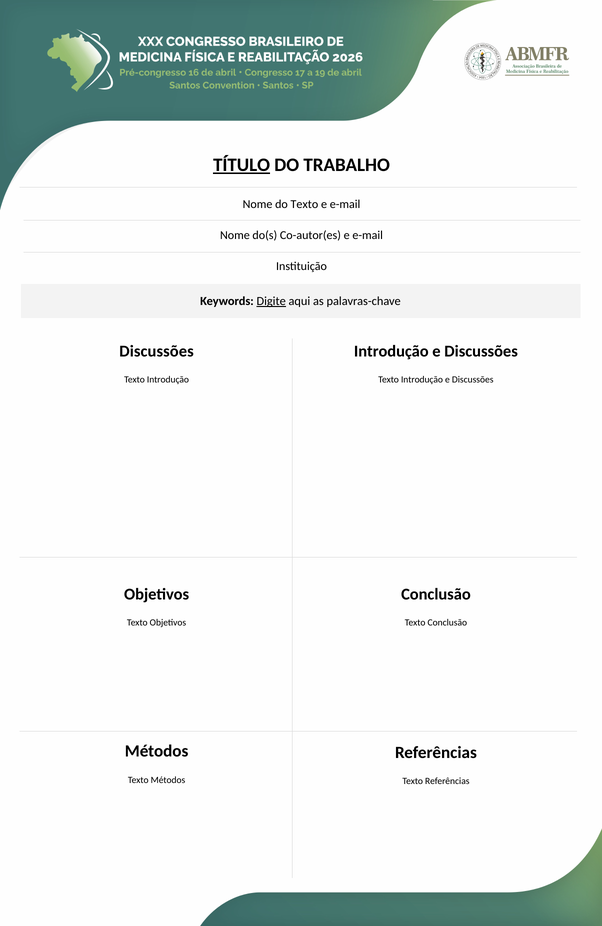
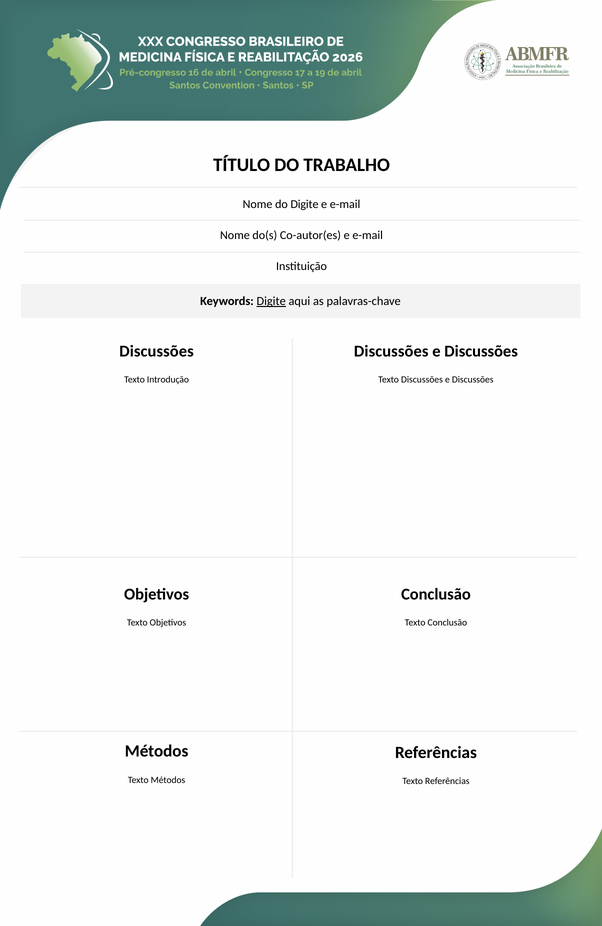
TÍTULO underline: present -> none (242, 165)
do Texto: Texto -> Digite (305, 204)
Introdução: Introdução -> Discussões (391, 351)
Introdução: Introdução -> Discussões (422, 379)
